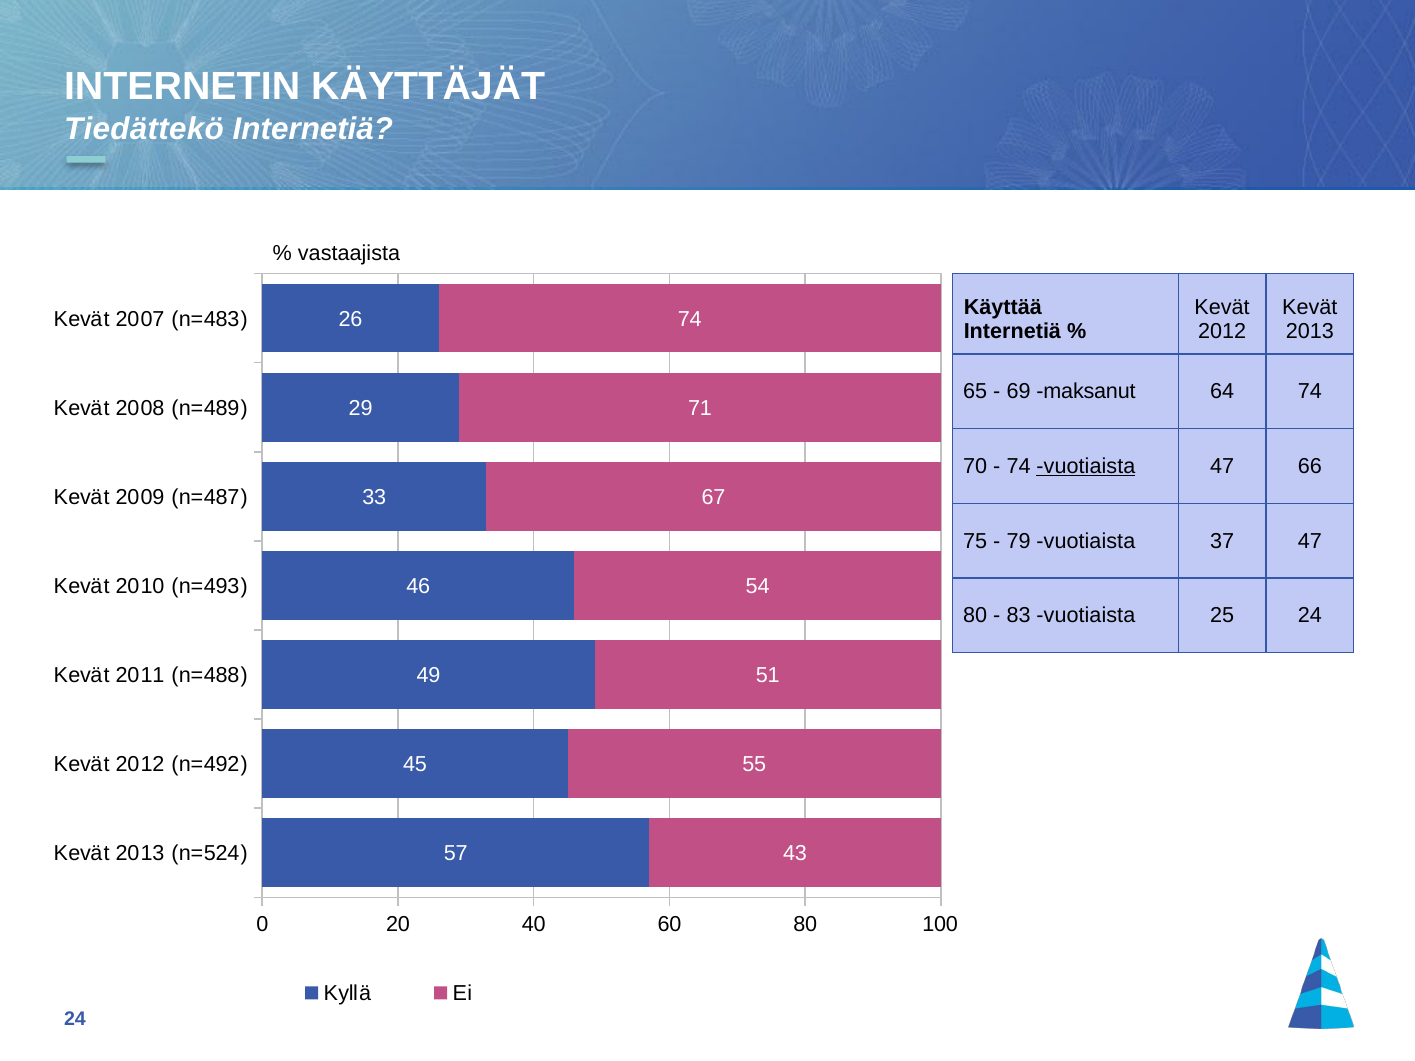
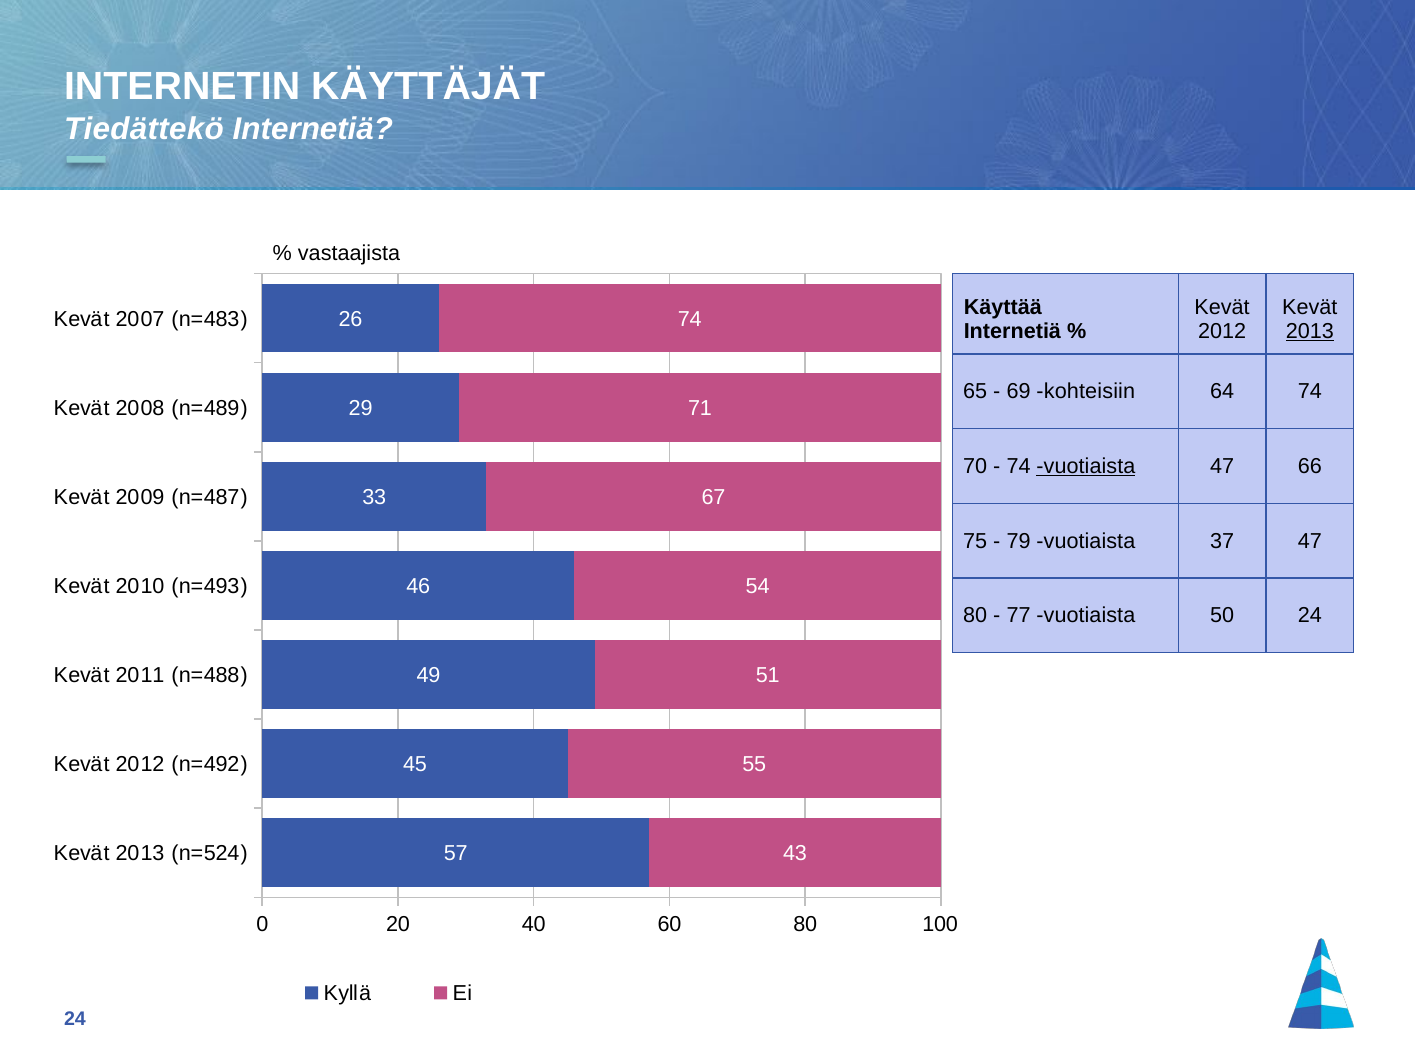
2013 underline: none -> present (1310, 331)
maksanut: maksanut -> kohteisiin (1086, 392)
83: 83 -> 77 (1019, 616)
25: 25 -> 50 (1222, 616)
